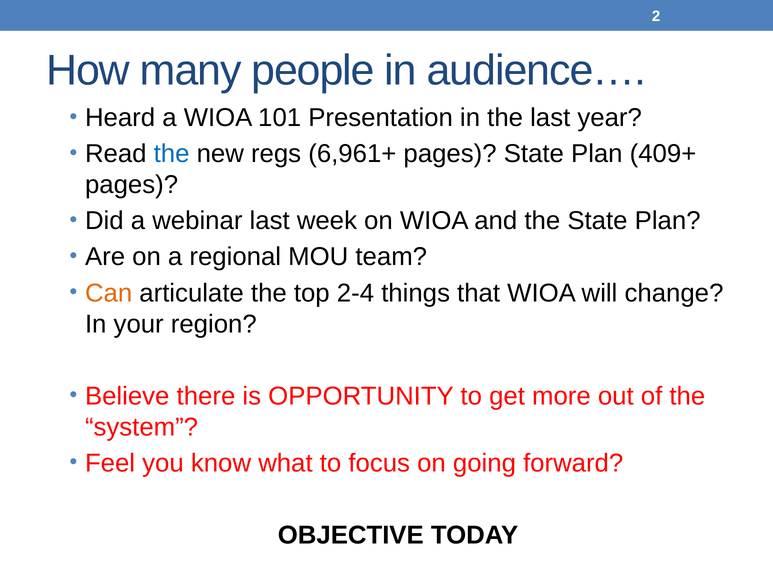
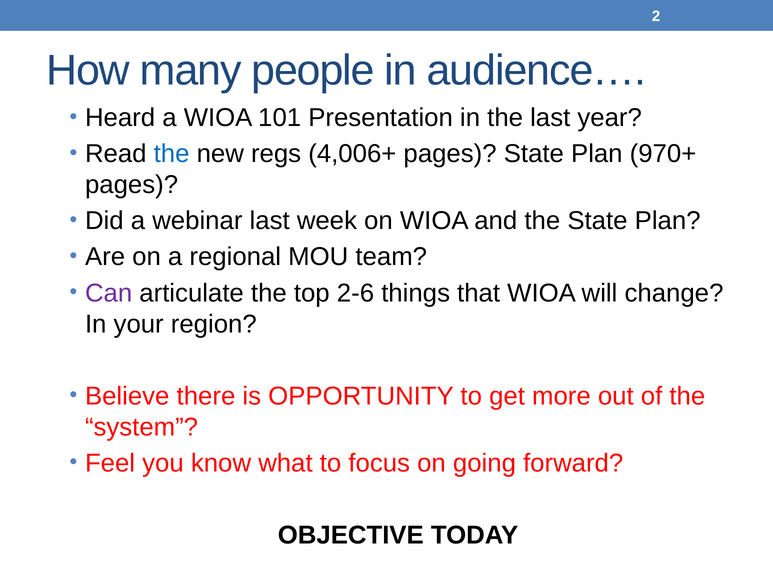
6,961+: 6,961+ -> 4,006+ (352, 154)
409+: 409+ -> 970+ (663, 154)
Can colour: orange -> purple (109, 293)
2-4: 2-4 -> 2-6 (355, 293)
